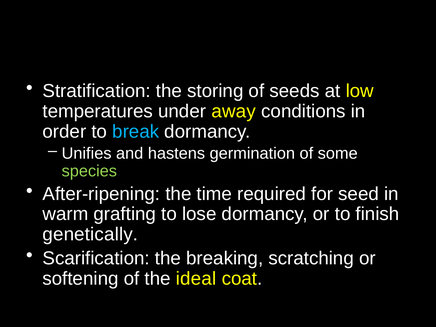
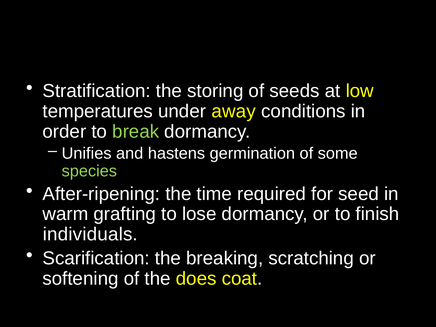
break colour: light blue -> light green (136, 132)
genetically: genetically -> individuals (90, 234)
ideal: ideal -> does (196, 278)
